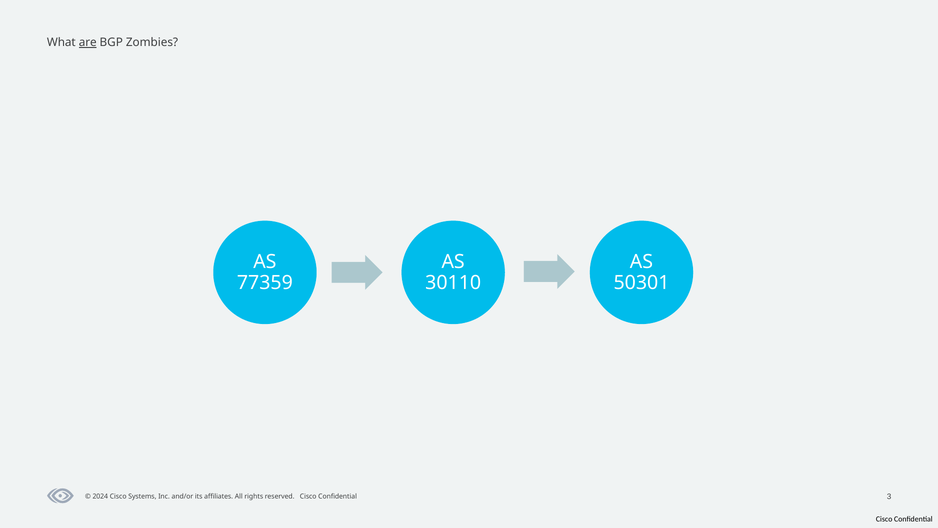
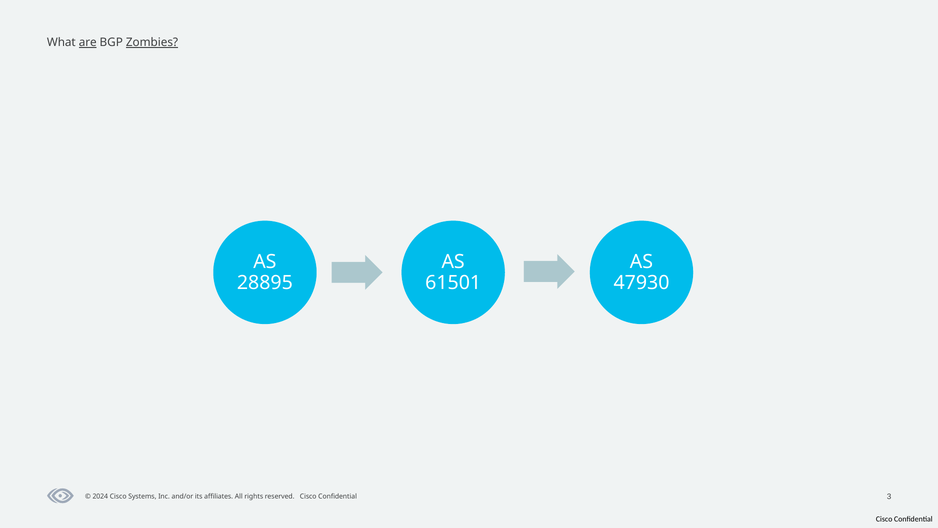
Zombies underline: none -> present (152, 42)
77359: 77359 -> 28895 (265, 283)
30110: 30110 -> 61501 (453, 283)
50301: 50301 -> 47930 (641, 283)
